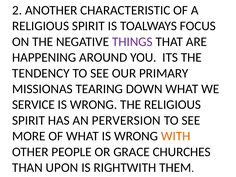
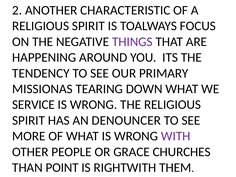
PERVERSION: PERVERSION -> DENOUNCER (126, 120)
WITH colour: orange -> purple (176, 136)
UPON: UPON -> POINT (62, 168)
